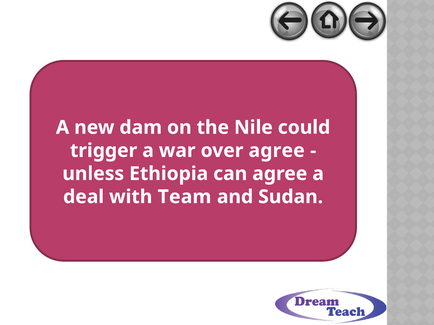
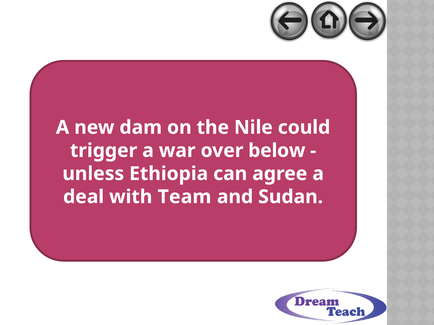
over agree: agree -> below (277, 151)
